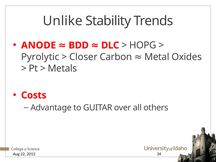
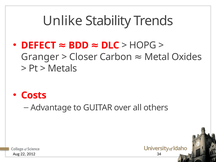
ANODE: ANODE -> DEFECT (39, 45)
Pyrolytic: Pyrolytic -> Granger (40, 57)
